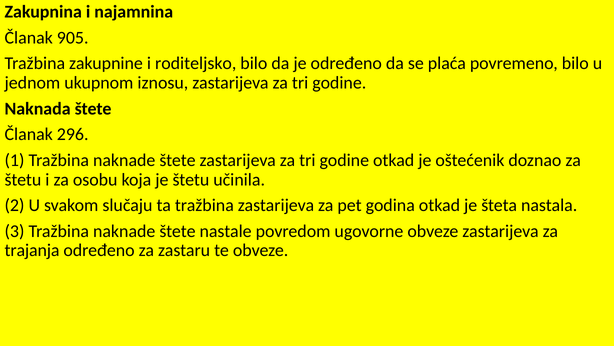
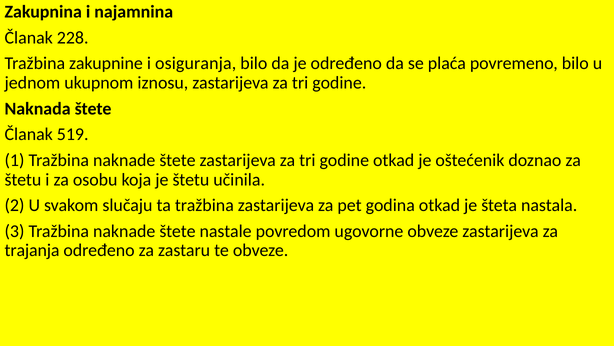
905: 905 -> 228 (73, 38)
roditeljsko: roditeljsko -> osiguranja (196, 63)
296: 296 -> 519 (73, 134)
